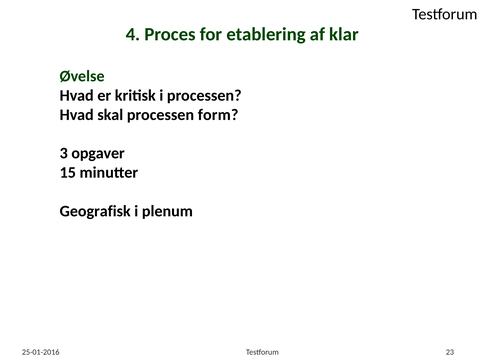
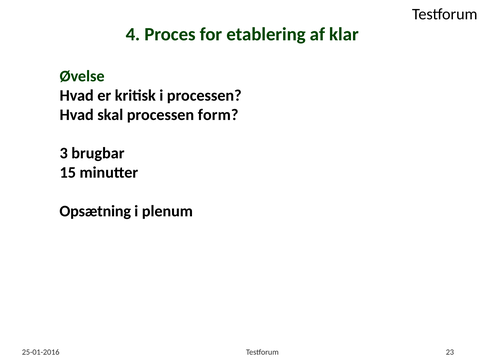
opgaver: opgaver -> brugbar (98, 153)
Geografisk: Geografisk -> Opsætning (95, 211)
